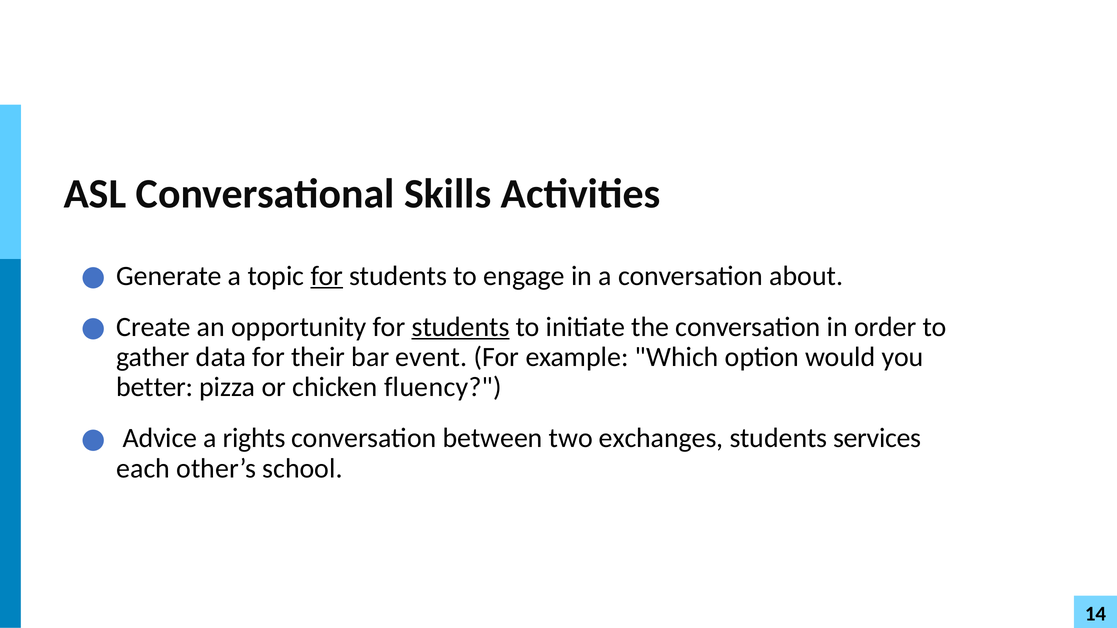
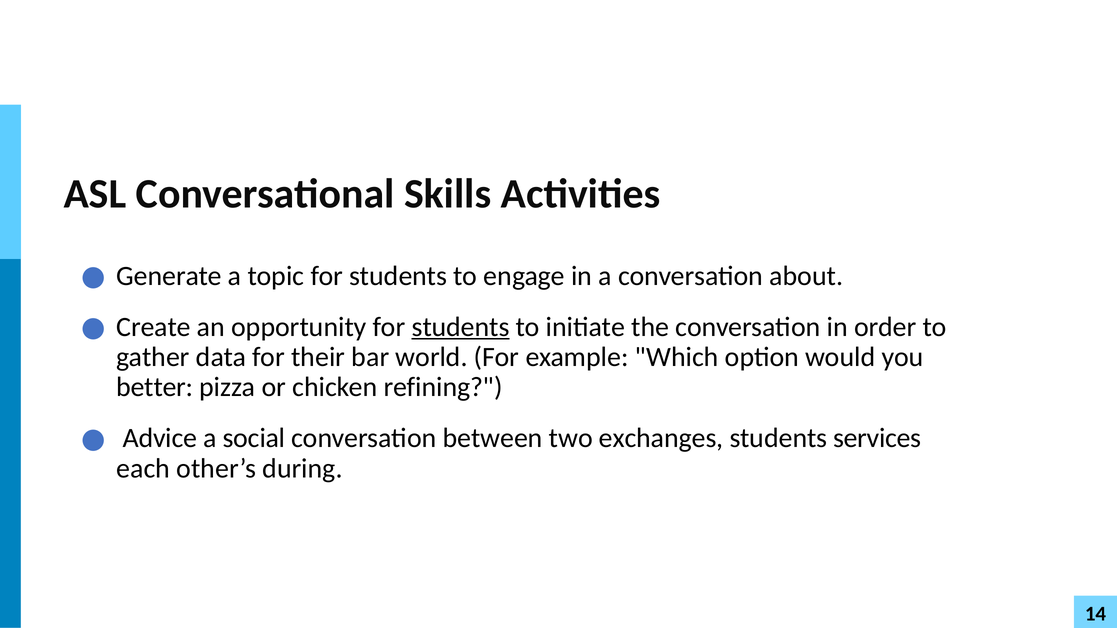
for underline: present -> none (327, 276)
event: event -> world (432, 357)
fluency: fluency -> refining (443, 387)
rights: rights -> social (254, 438)
school: school -> during (302, 469)
